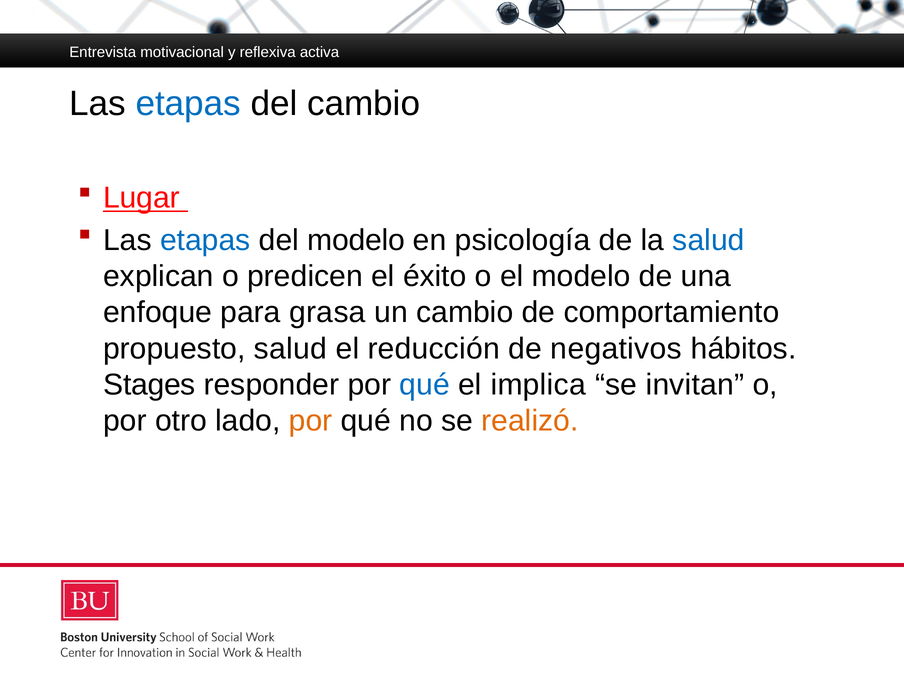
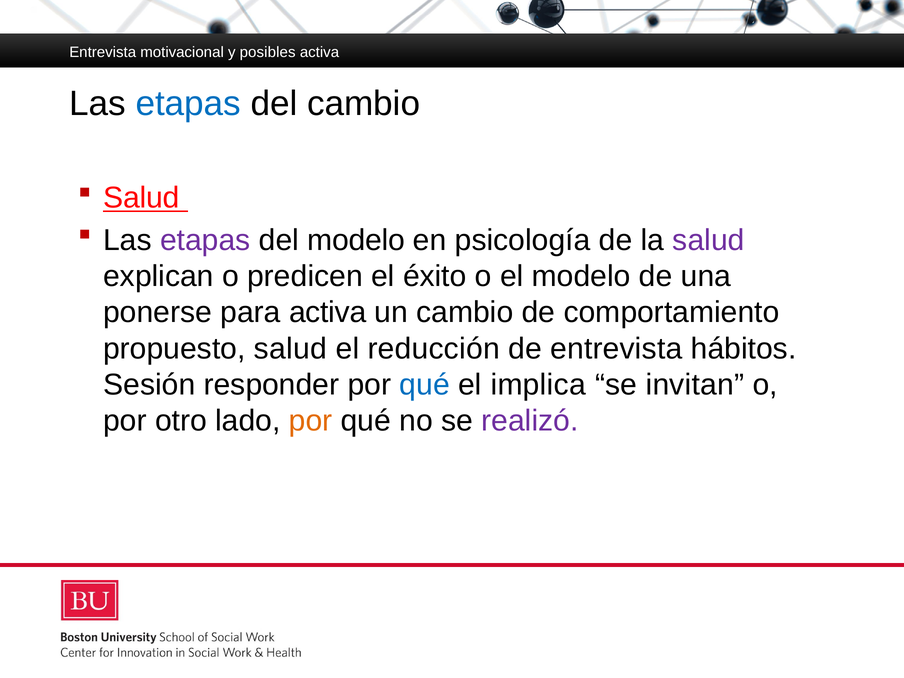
reflexiva: reflexiva -> posibles (268, 52)
Lugar: Lugar -> Salud (141, 198)
etapas colour: blue -> purple (205, 240)
salud colour: blue -> purple (709, 240)
enfoque: enfoque -> ponerse (158, 312)
para grasa: grasa -> activa (328, 312)
de negativos: negativos -> entrevista (616, 349)
Stages: Stages -> Sesión (149, 385)
realizó colour: orange -> purple (530, 421)
